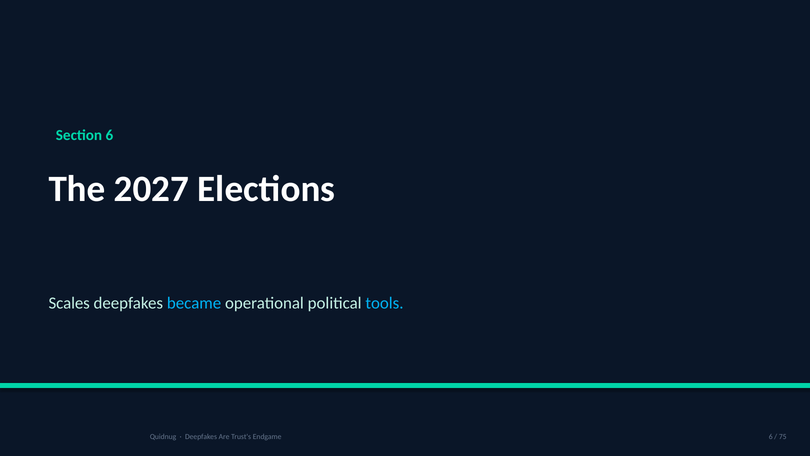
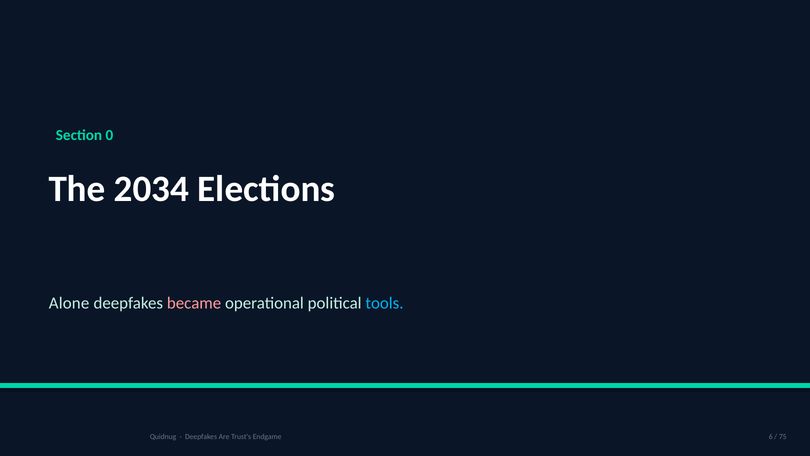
Section 6: 6 -> 0 (109, 135)
2027: 2027 -> 2034 (151, 189)
Scales: Scales -> Alone (69, 303)
became colour: light blue -> pink (194, 303)
